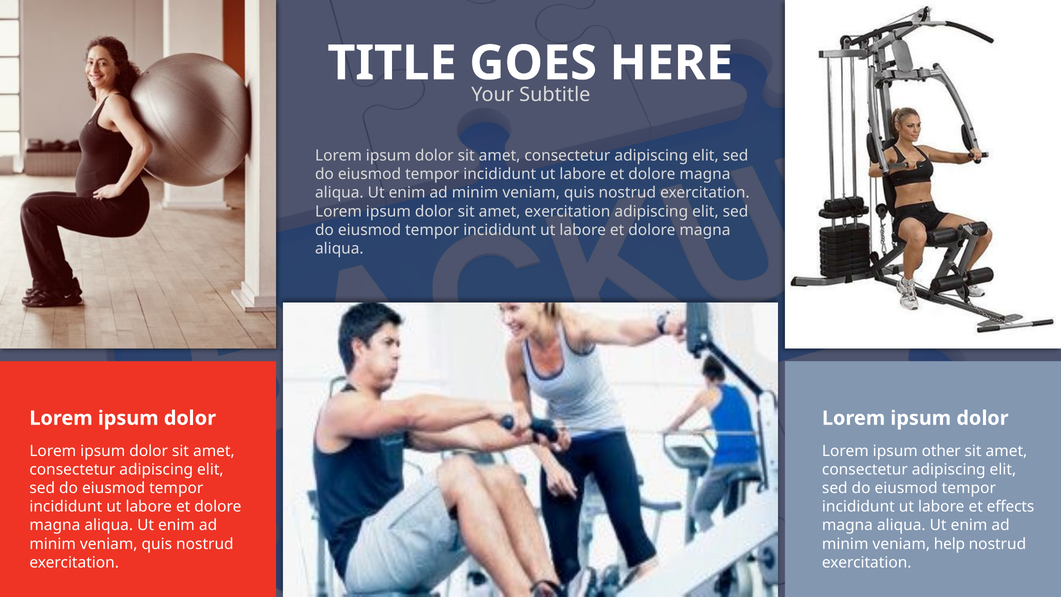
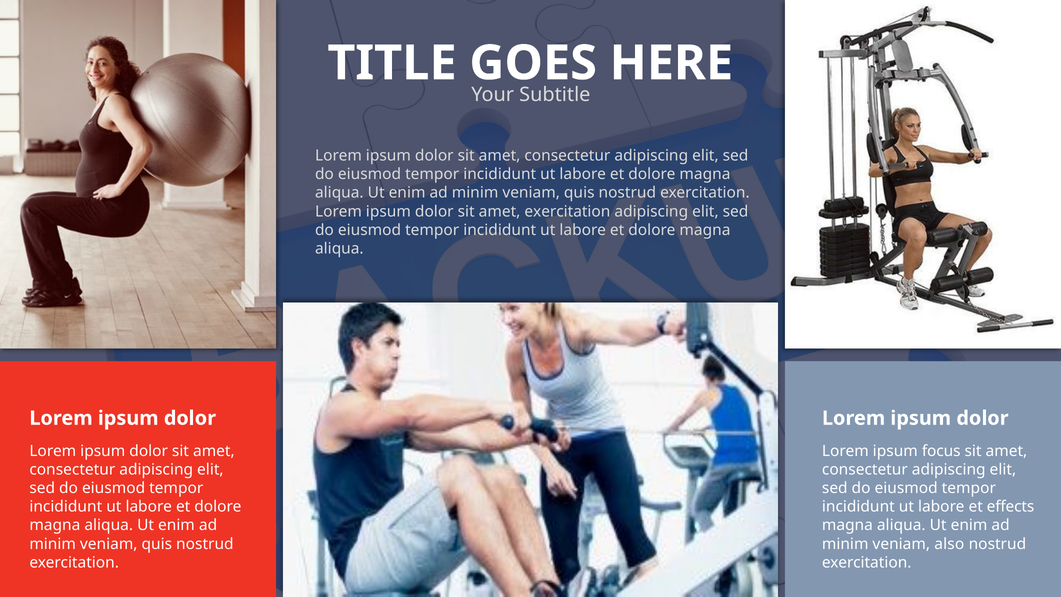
other: other -> focus (941, 451)
help: help -> also (949, 544)
